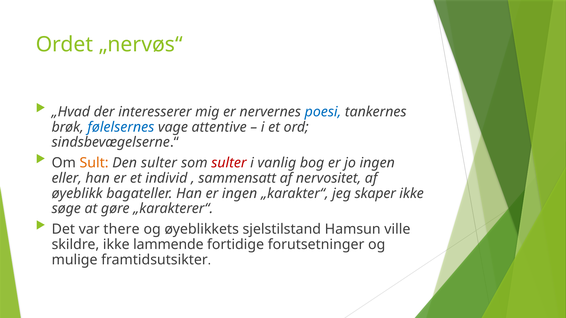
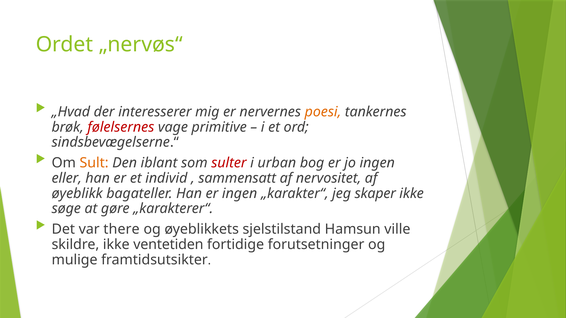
poesi colour: blue -> orange (323, 112)
følelsernes colour: blue -> red (121, 127)
attentive: attentive -> primitive (219, 127)
Den sulter: sulter -> iblant (159, 163)
vanlig: vanlig -> urban (277, 163)
lammende: lammende -> ventetiden (168, 245)
